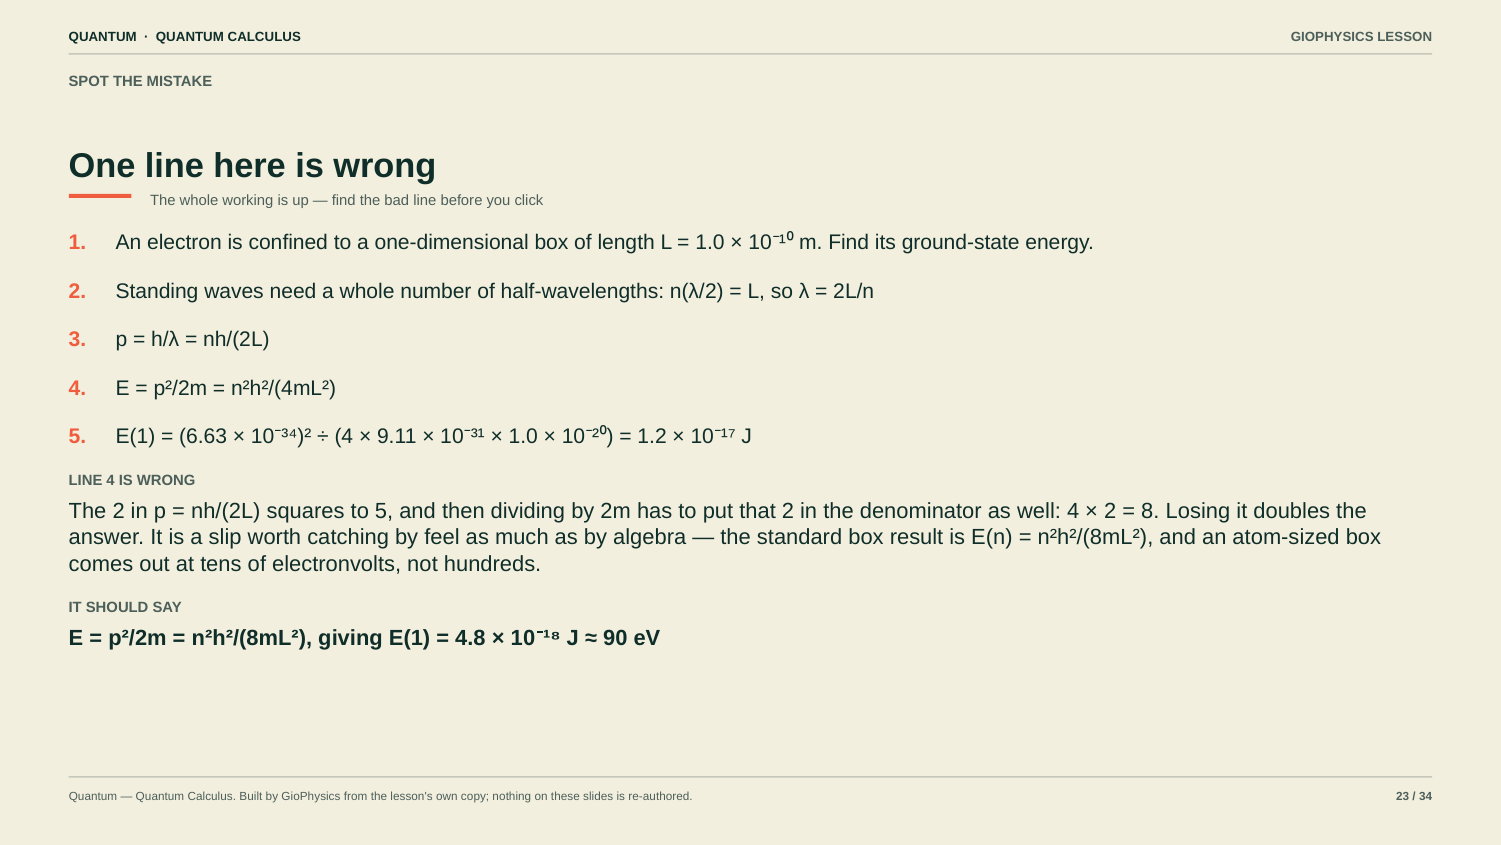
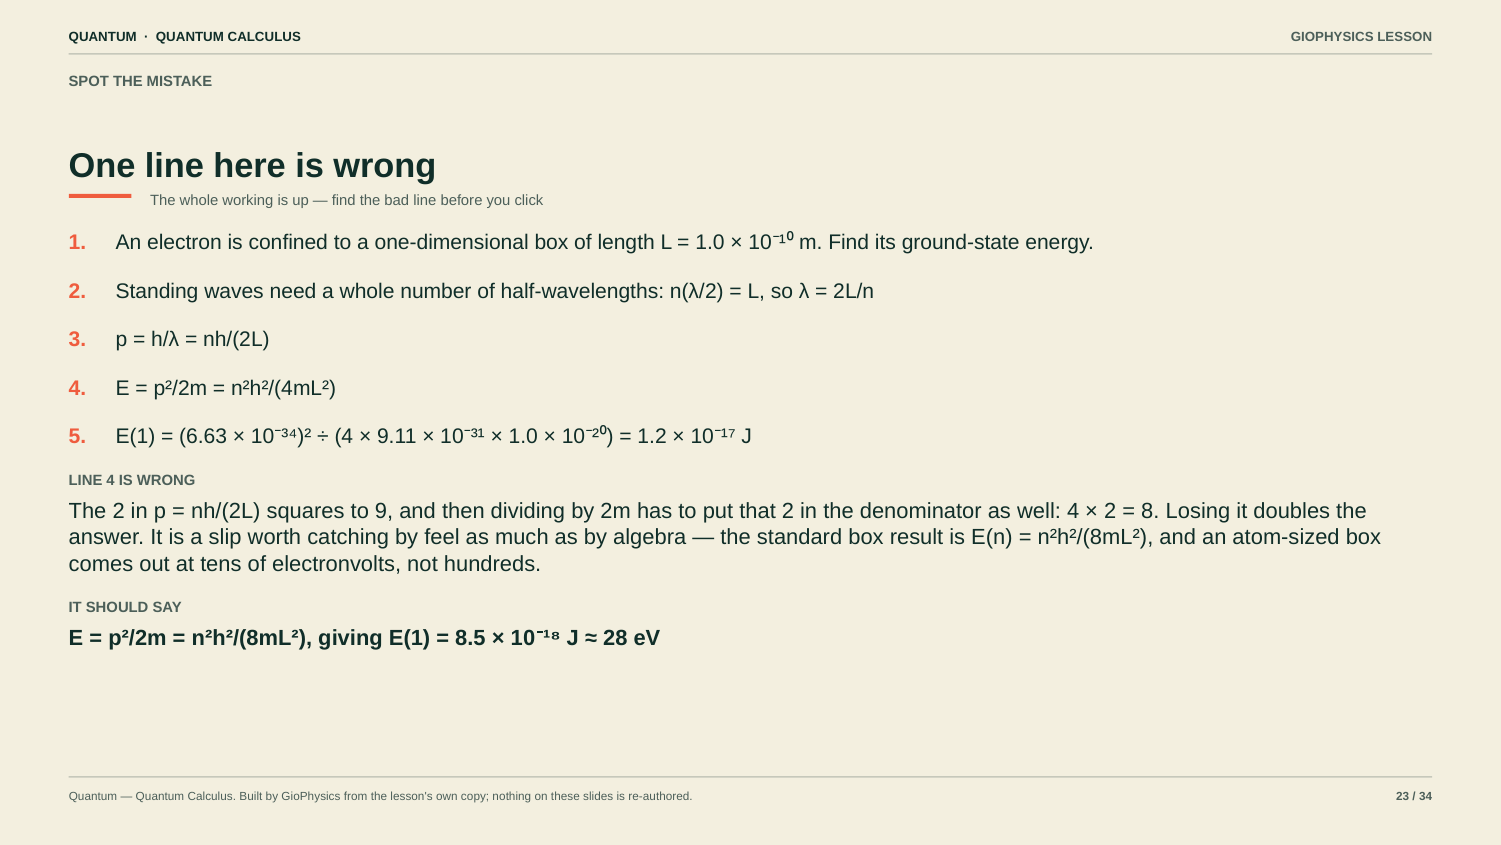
to 5: 5 -> 9 (384, 511)
4.8: 4.8 -> 8.5 (470, 637)
90: 90 -> 28 (615, 637)
